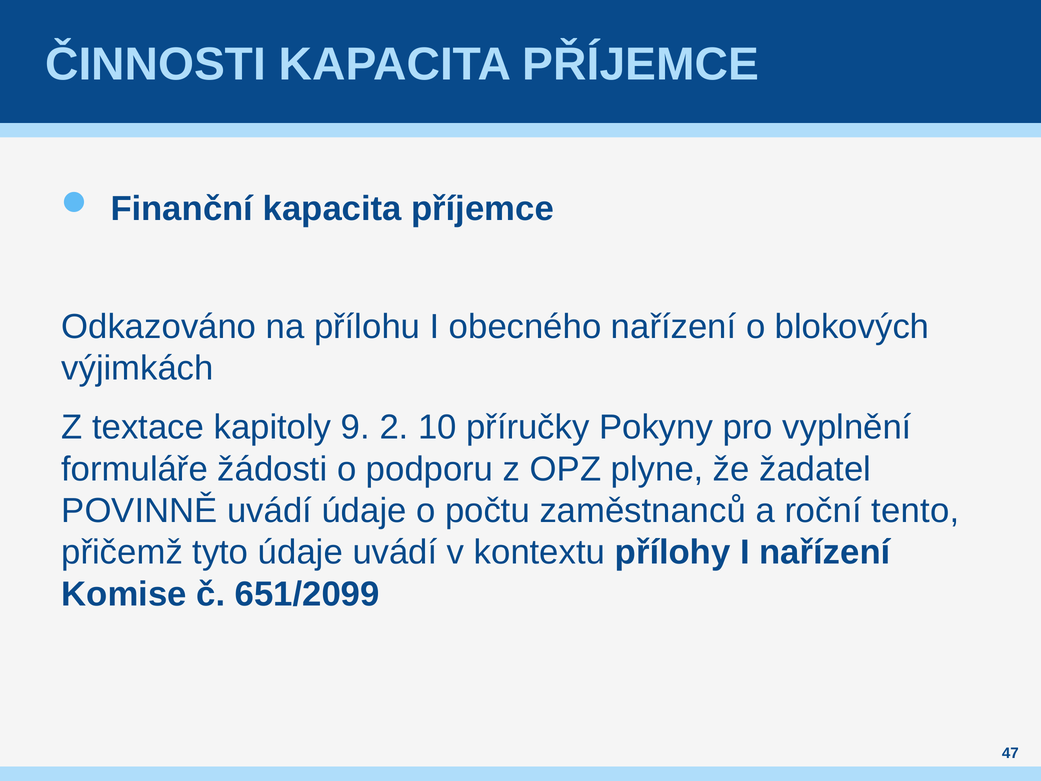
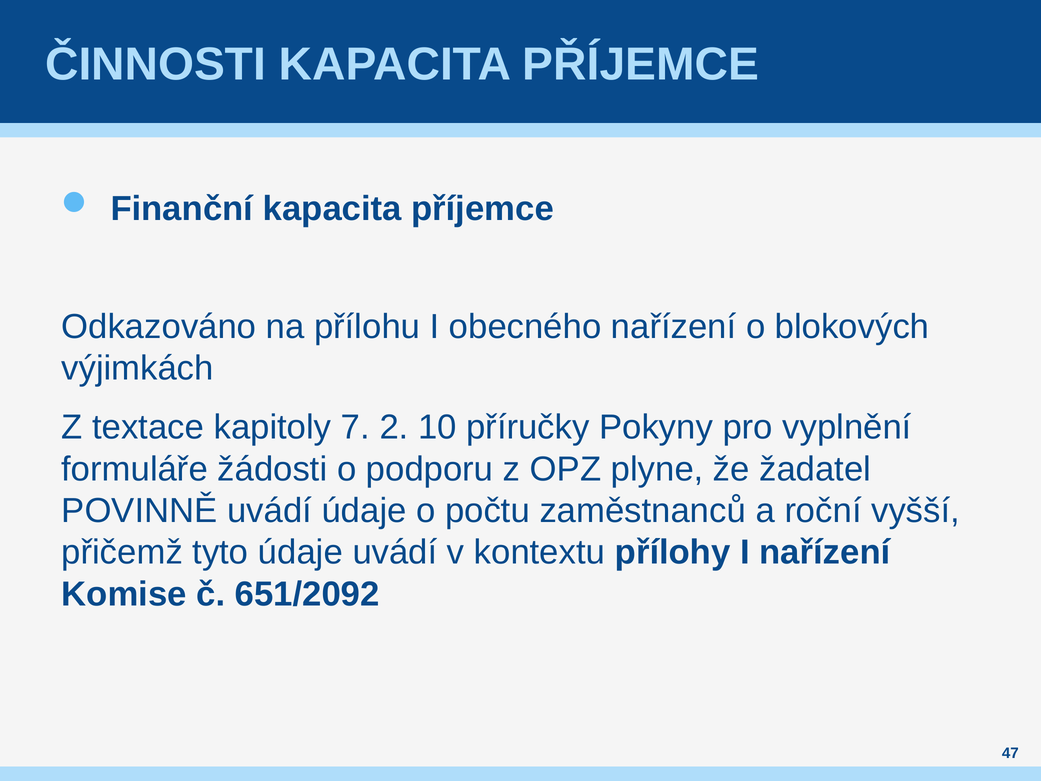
9: 9 -> 7 (355, 427)
tento: tento -> vyšší (916, 511)
651/2099: 651/2099 -> 651/2092 (307, 594)
